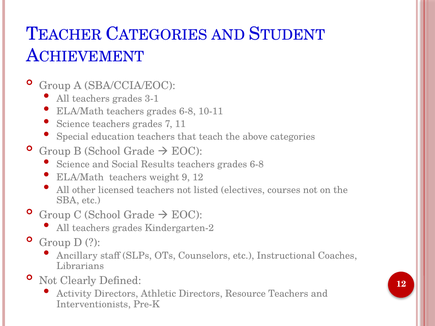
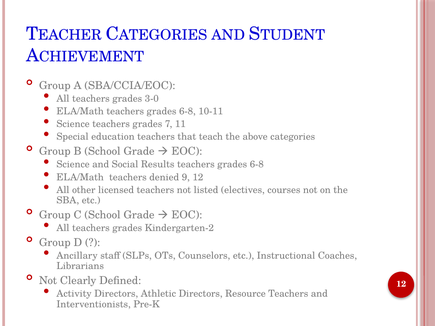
3-1: 3-1 -> 3-0 (152, 99)
weight: weight -> denied (164, 177)
